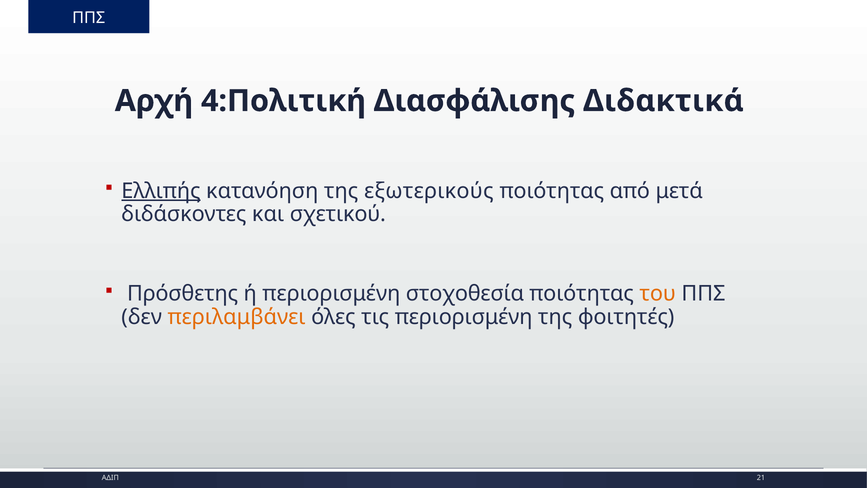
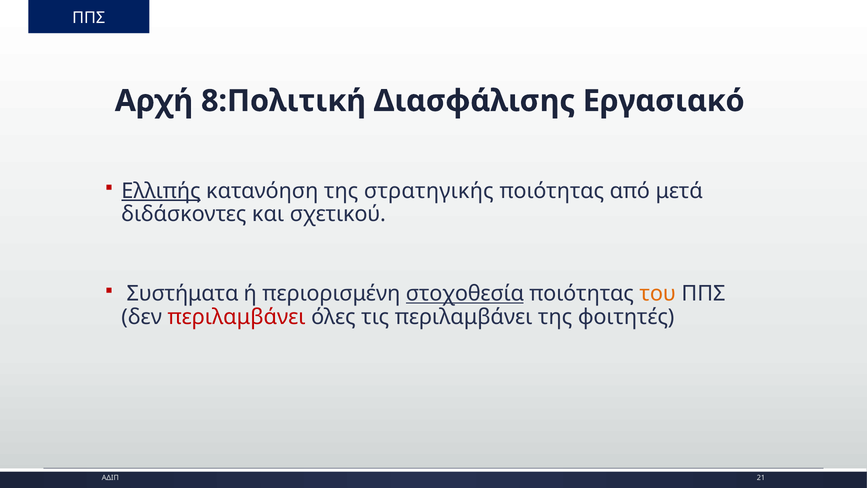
4:Πολιτική: 4:Πολιτική -> 8:Πολιτική (284, 101)
Διδακτικά: Διδακτικά -> Εργασιακό (664, 101)
εξωτερικούς: εξωτερικούς -> στρατηγικής (429, 191)
Πρόσθετης: Πρόσθετης -> Συστήματα (183, 293)
στοχοθεσία underline: none -> present (465, 293)
περιλαμβάνει colour: orange -> red (237, 317)
τις περιορισμένη: περιορισμένη -> περιλαμβάνει (464, 317)
